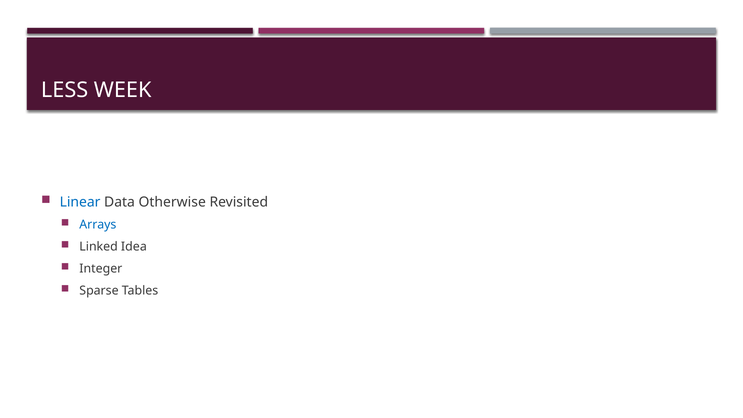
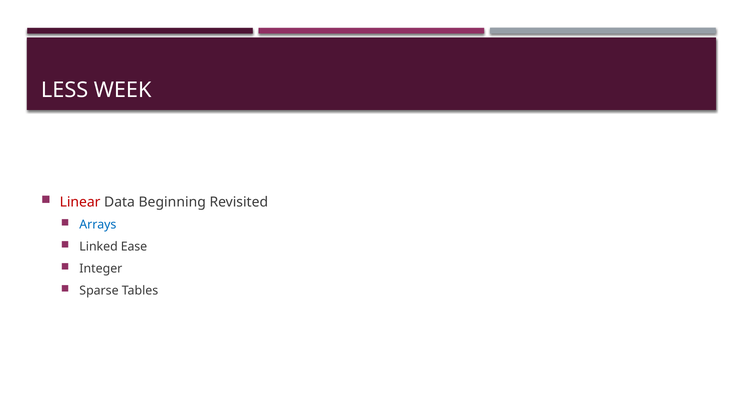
Linear colour: blue -> red (80, 202)
Otherwise: Otherwise -> Beginning (172, 202)
Idea: Idea -> Ease (134, 247)
